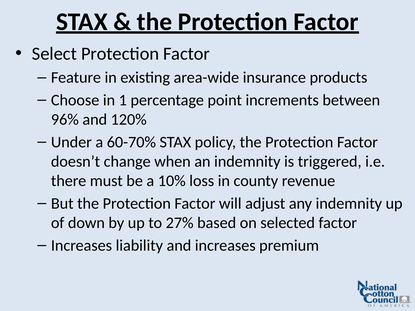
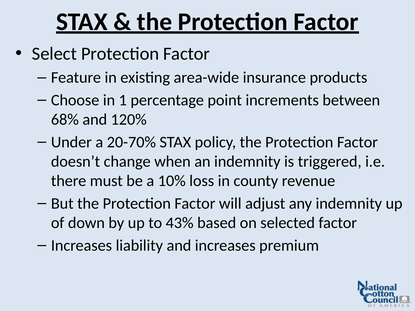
96%: 96% -> 68% (65, 120)
60-70%: 60-70% -> 20-70% (131, 142)
27%: 27% -> 43% (180, 223)
